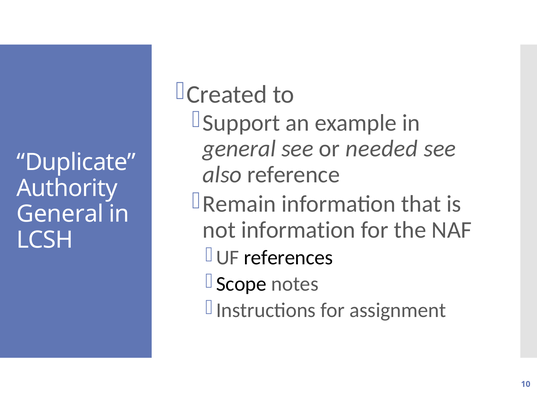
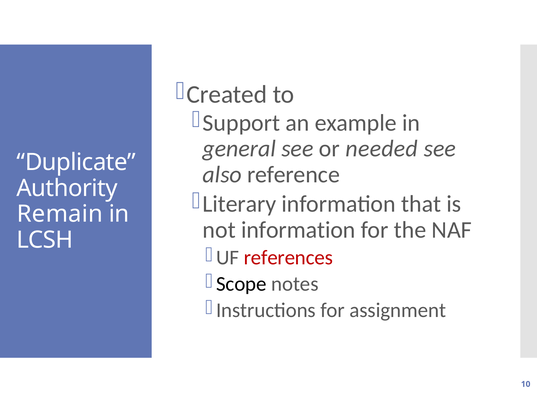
Remain: Remain -> Literary (239, 204)
General: General -> Remain (60, 214)
references colour: black -> red (288, 258)
